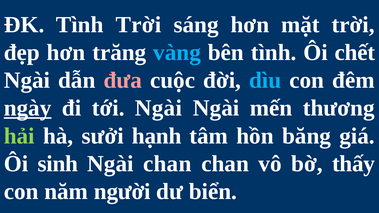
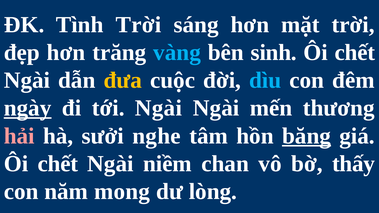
bên tình: tình -> sinh (274, 53)
đưa colour: pink -> yellow (123, 80)
hải colour: light green -> pink (19, 136)
hạnh: hạnh -> nghe (156, 136)
băng underline: none -> present (307, 136)
sinh: sinh -> chết (58, 164)
Ngài chan: chan -> niềm (167, 164)
người: người -> mong (122, 192)
biển: biển -> lòng (213, 192)
